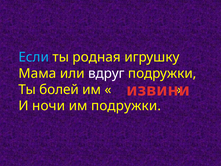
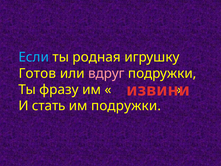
Мама: Мама -> Готов (37, 73)
вдруг colour: white -> pink (106, 73)
болей: болей -> фразу (59, 90)
ночи: ночи -> стать (49, 106)
